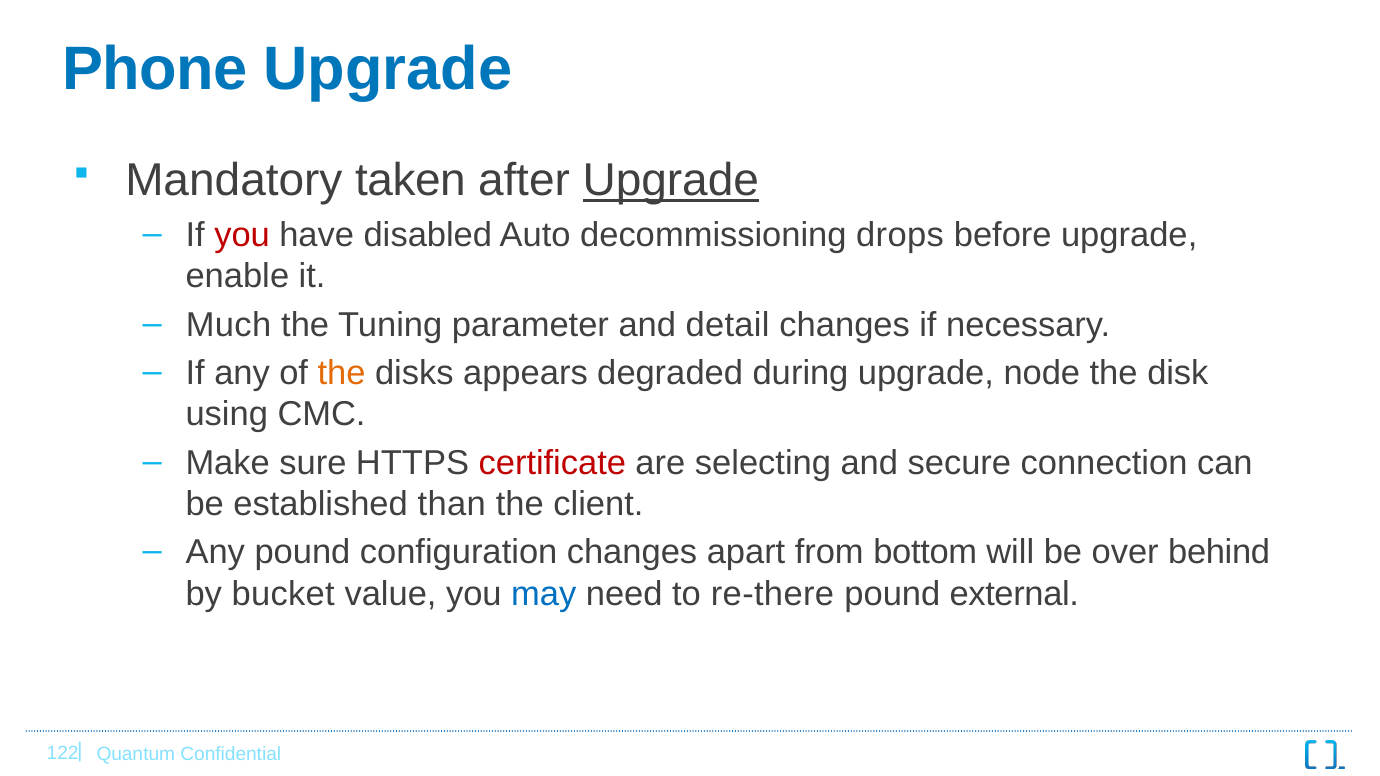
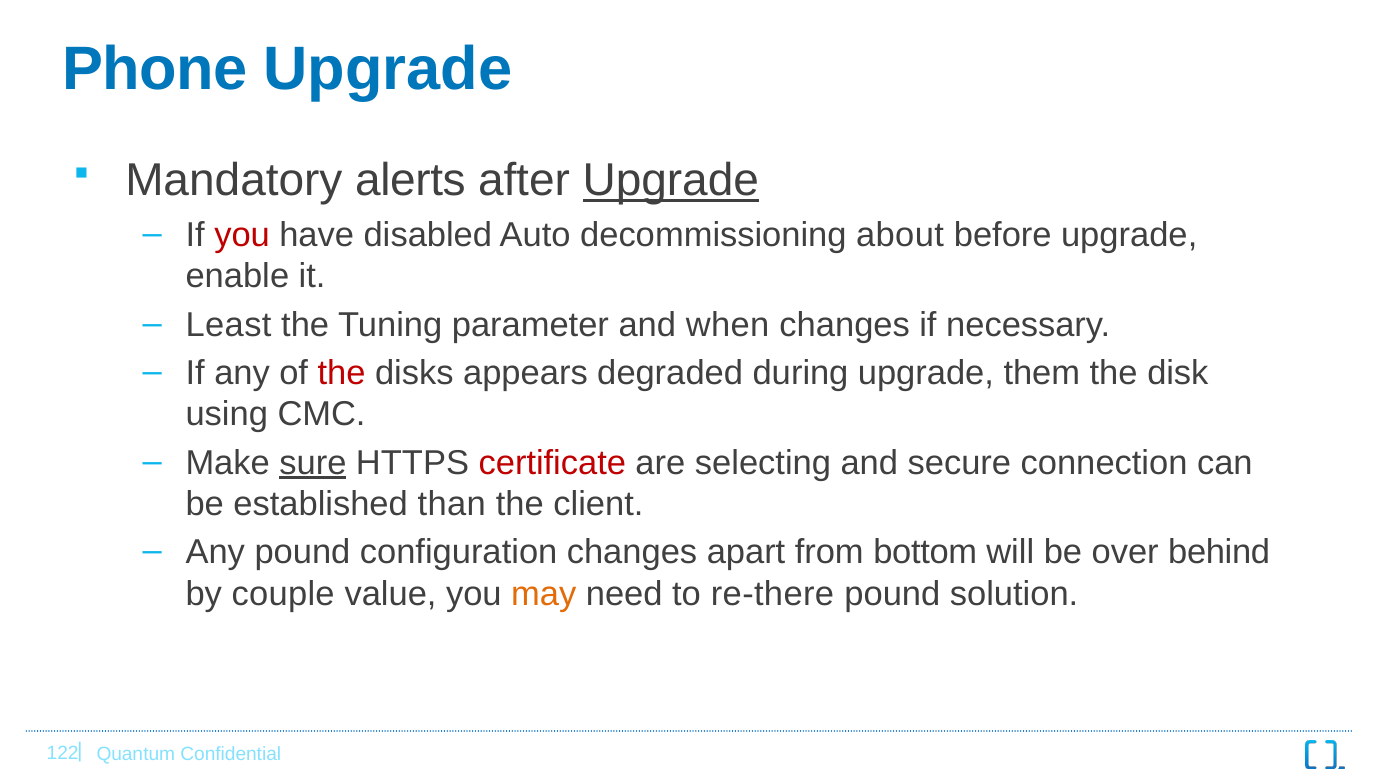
taken: taken -> alerts (410, 181)
drops: drops -> about (900, 235)
Much: Much -> Least (229, 325)
detail: detail -> when (728, 325)
the colour: orange -> red (342, 373)
node: node -> them (1042, 373)
sure underline: none -> present (313, 463)
bucket: bucket -> couple (283, 594)
may colour: blue -> orange (544, 594)
external: external -> solution (1014, 594)
